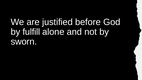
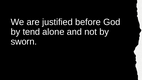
fulfill: fulfill -> tend (31, 32)
